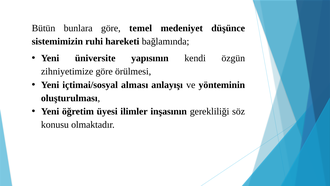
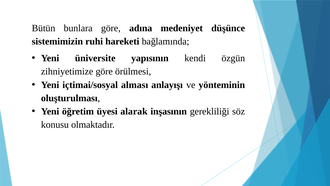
temel: temel -> adına (141, 28)
ilimler: ilimler -> alarak (134, 111)
